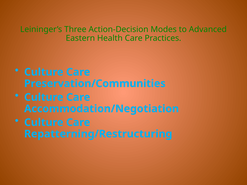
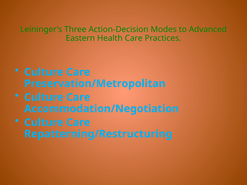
Preservation/Communities: Preservation/Communities -> Preservation/Metropolitan (95, 84)
